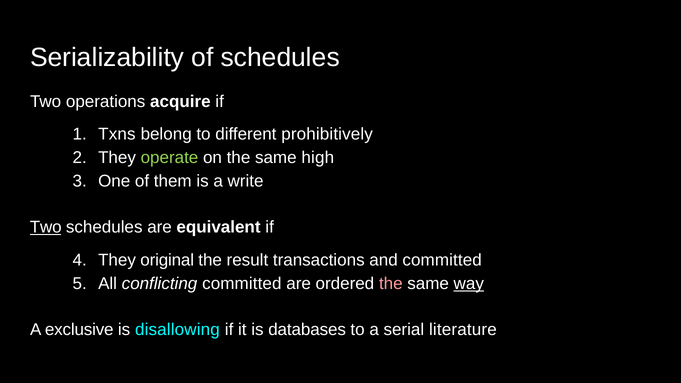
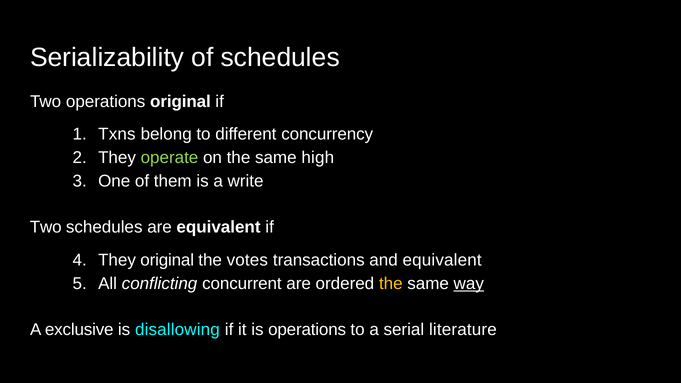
operations acquire: acquire -> original (180, 101)
prohibitively: prohibitively -> concurrency (327, 134)
Two underline: present -> none (46, 227)
result: result -> votes (247, 260)
and committed: committed -> equivalent (442, 260)
conflicting committed: committed -> concurrent (242, 284)
the colour: pink -> yellow (391, 284)
is databases: databases -> operations (307, 330)
